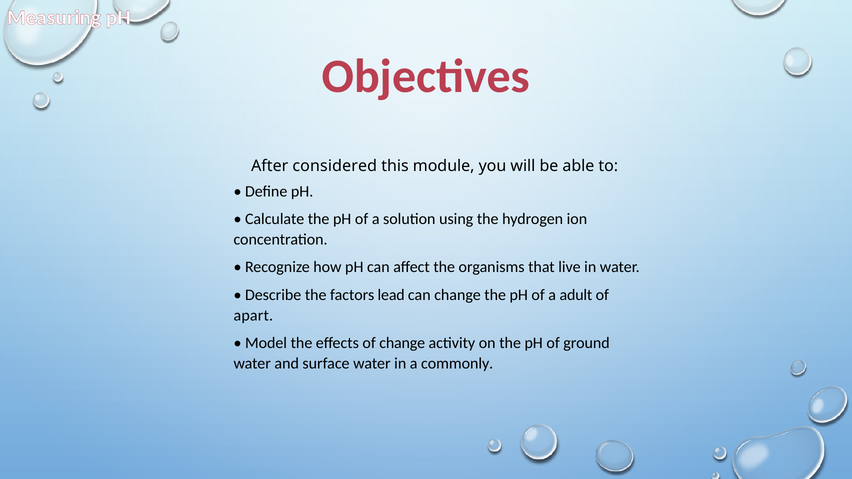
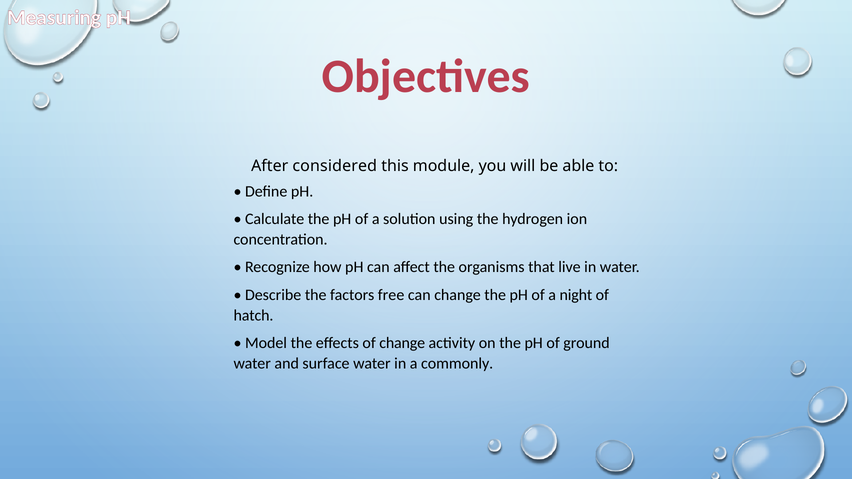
lead: lead -> free (391, 295)
adult: adult -> night (576, 295)
apart: apart -> hatch (253, 315)
